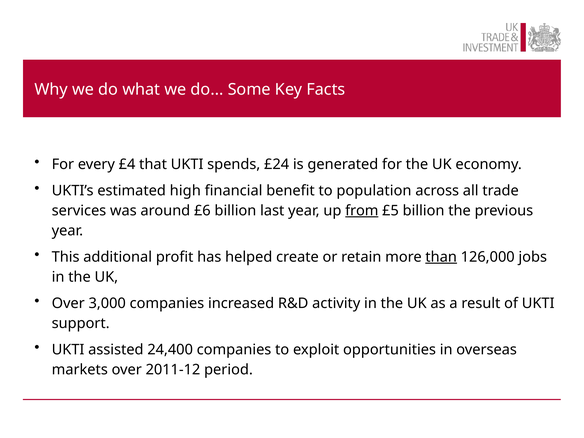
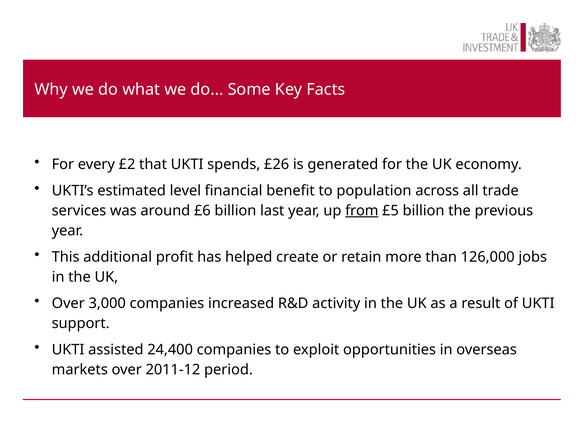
£4: £4 -> £2 (127, 164)
£24: £24 -> £26 (277, 164)
high: high -> level (185, 191)
than underline: present -> none (441, 257)
